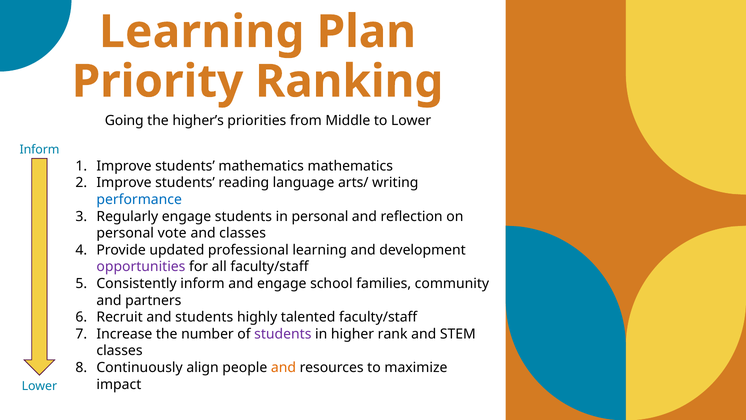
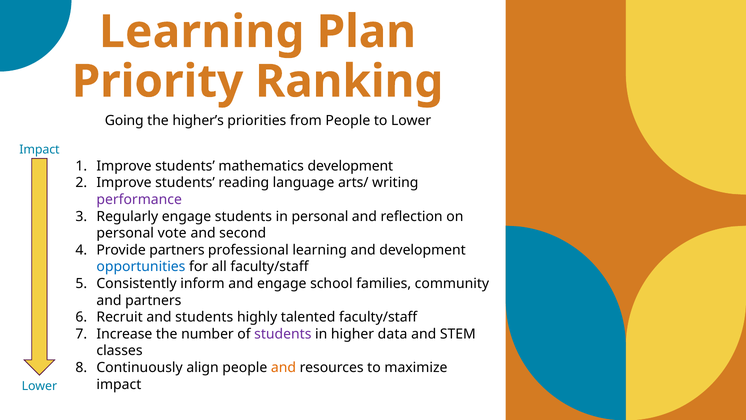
from Middle: Middle -> People (348, 121)
Inform: Inform -> Impact (39, 150)
mathematics mathematics: mathematics -> development (350, 166)
performance colour: blue -> purple (139, 199)
and classes: classes -> second (243, 233)
Provide updated: updated -> partners (177, 250)
opportunities colour: purple -> blue (141, 267)
rank: rank -> data (393, 334)
